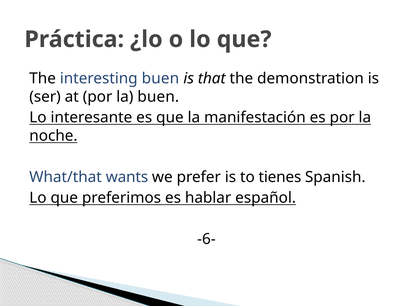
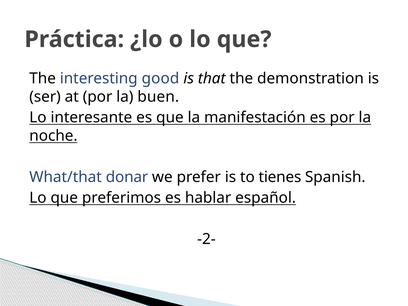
interesting buen: buen -> good (160, 78)
wants: wants -> donar (127, 177)
-6-: -6- -> -2- (206, 239)
